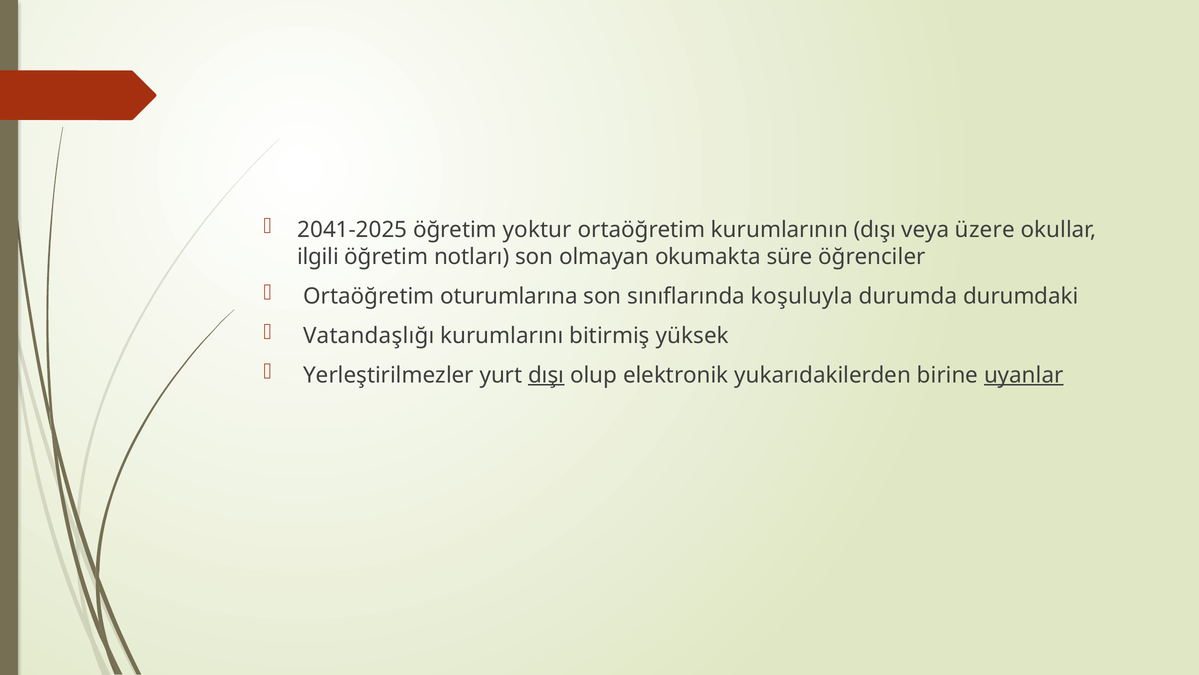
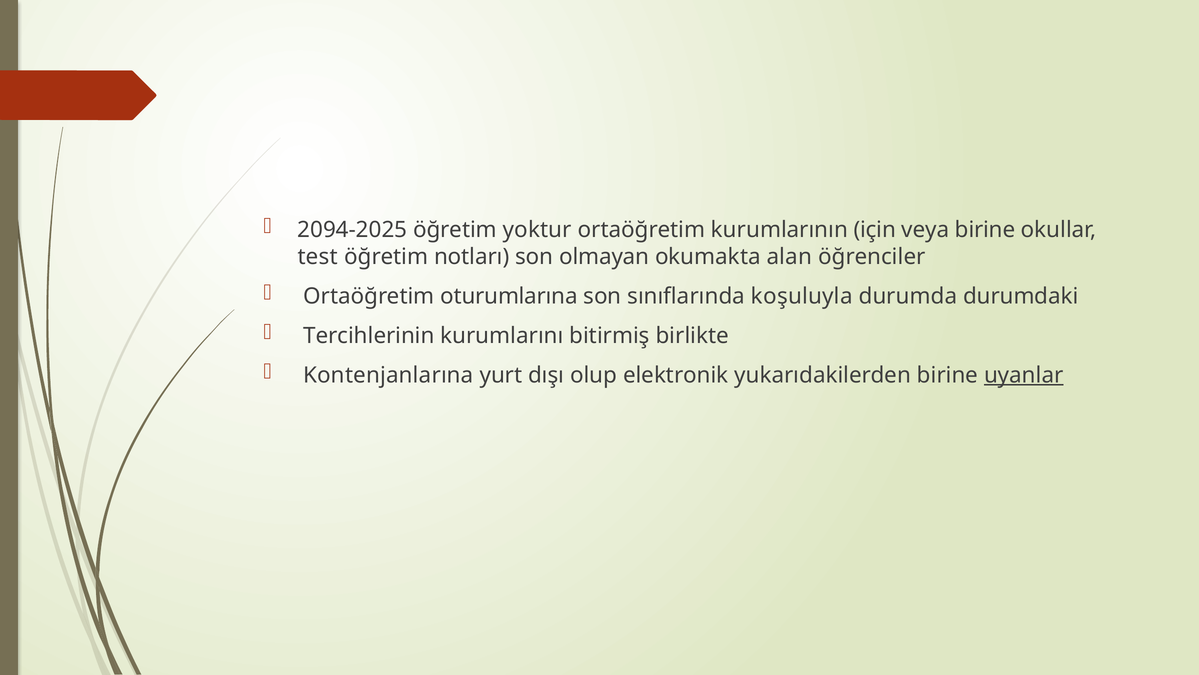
2041-2025: 2041-2025 -> 2094-2025 (352, 229)
kurumlarının dışı: dışı -> için (875, 229)
veya üzere: üzere -> birine (985, 229)
ilgili: ilgili -> test (318, 256)
süre: süre -> alan (789, 256)
Vatandaşlığı: Vatandaşlığı -> Tercihlerinin (369, 335)
yüksek: yüksek -> birlikte (692, 335)
Yerleştirilmezler: Yerleştirilmezler -> Kontenjanlarına (388, 375)
dışı underline: present -> none (546, 375)
